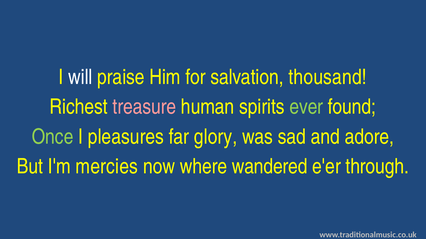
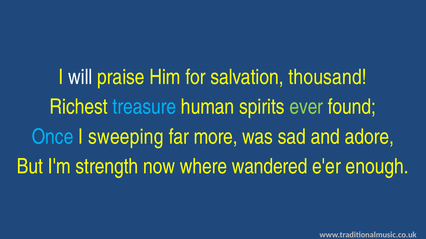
treasure colour: pink -> light blue (144, 107)
Once colour: light green -> light blue (53, 137)
pleasures: pleasures -> sweeping (126, 137)
glory: glory -> more (216, 137)
mercies: mercies -> strength (107, 167)
through: through -> enough (377, 167)
